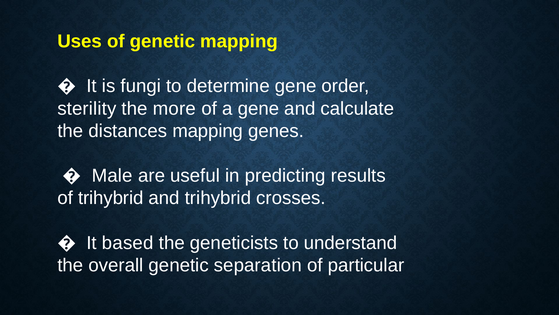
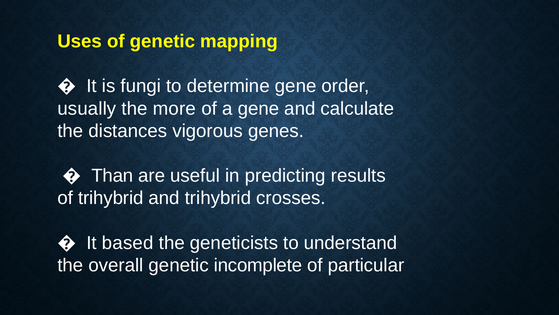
sterility: sterility -> usually (87, 108)
distances mapping: mapping -> vigorous (208, 131)
Male: Male -> Than (112, 175)
separation: separation -> incomplete (258, 265)
